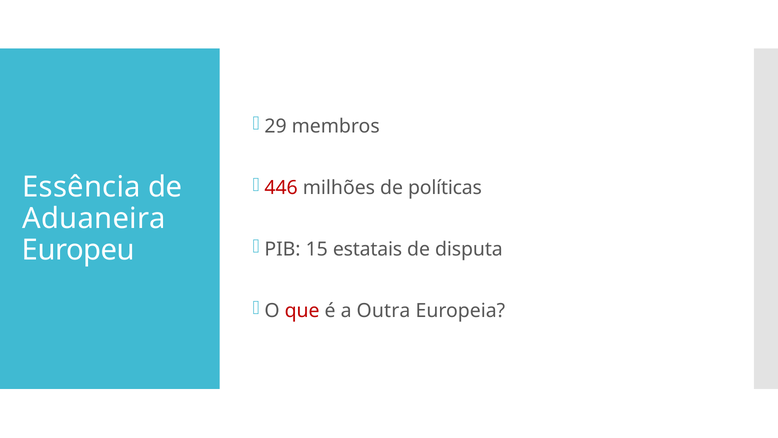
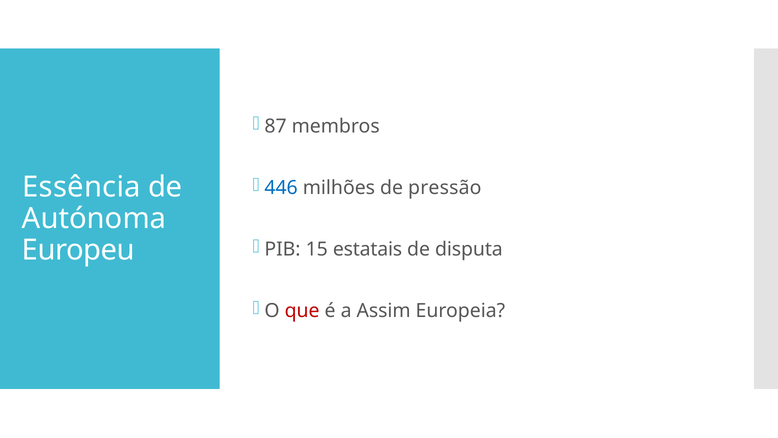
29: 29 -> 87 (276, 126)
446 colour: red -> blue (281, 188)
políticas: políticas -> pressão (445, 188)
Aduaneira: Aduaneira -> Autónoma (94, 218)
Outra: Outra -> Assim (384, 311)
